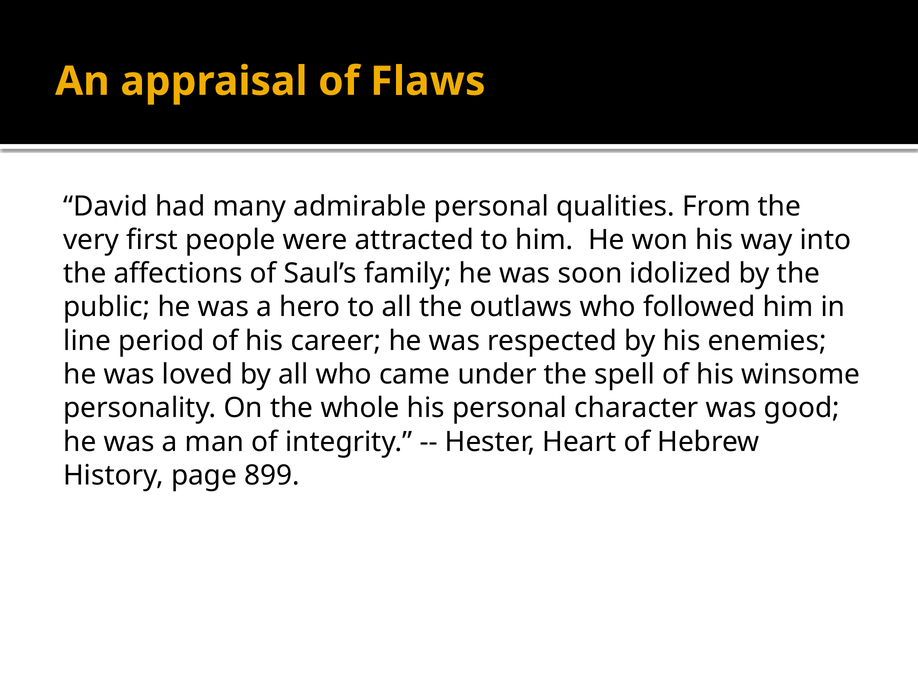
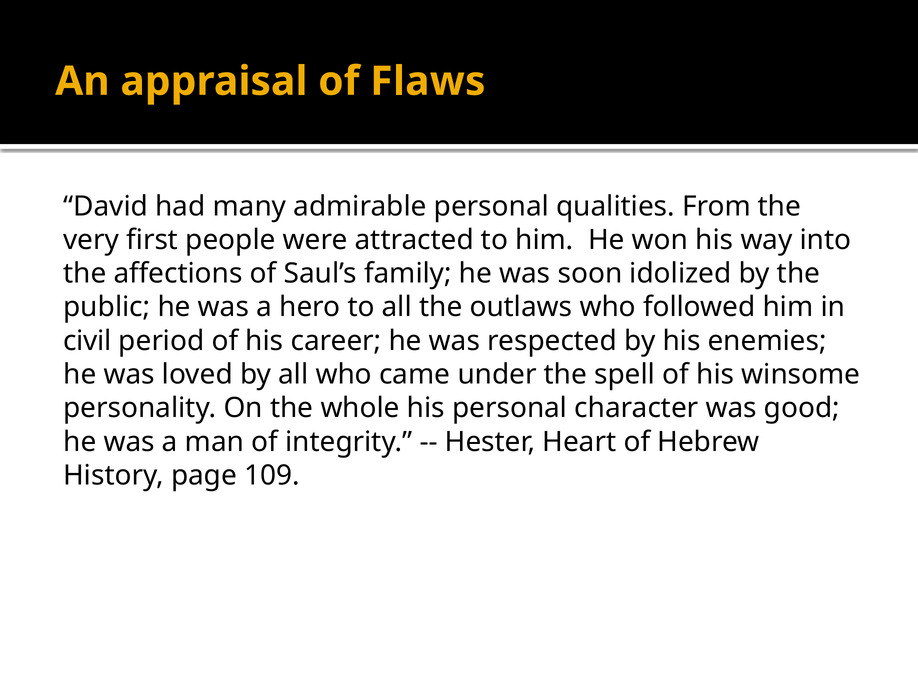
line: line -> civil (87, 341)
899: 899 -> 109 (272, 475)
